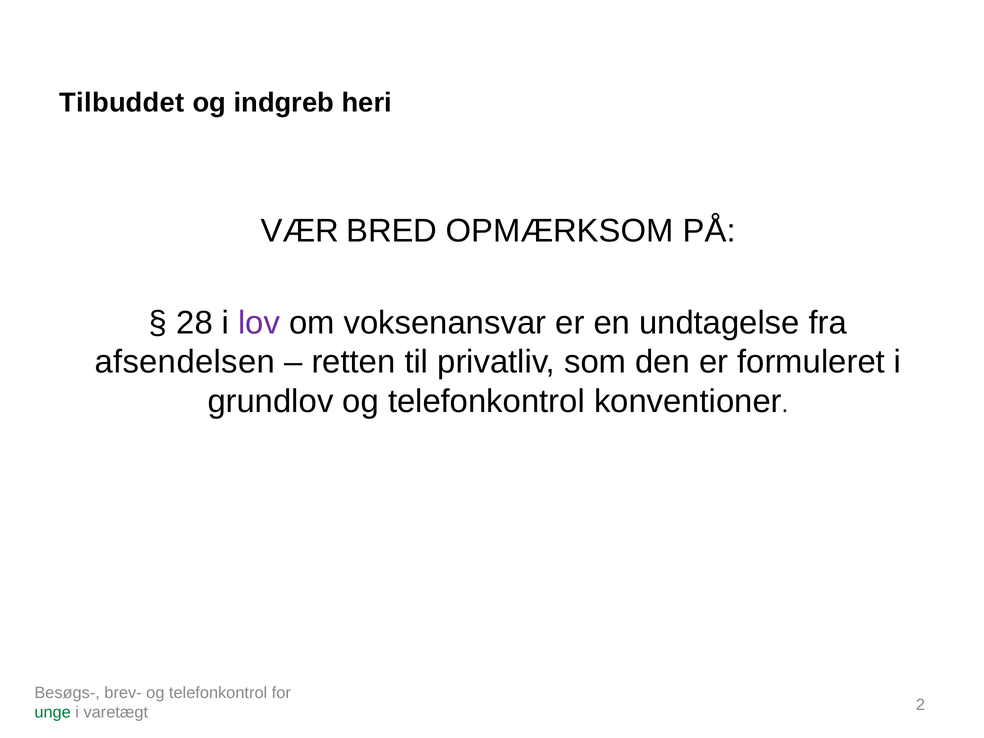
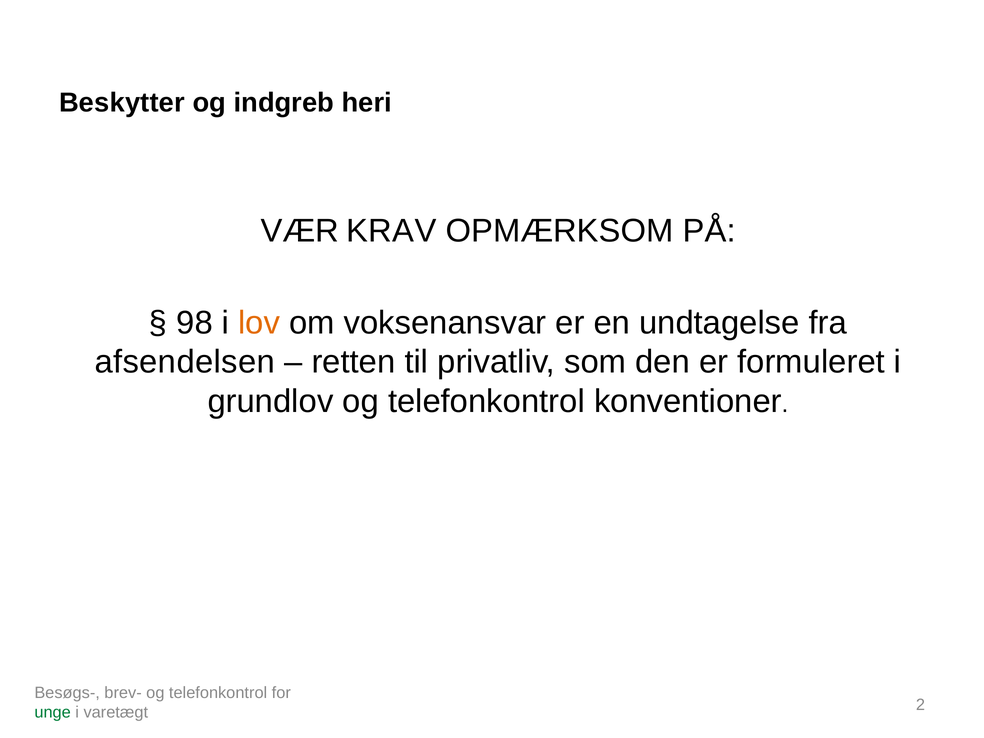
Tilbuddet: Tilbuddet -> Beskytter (122, 103)
BRED: BRED -> KRAV (391, 231)
28: 28 -> 98 (194, 323)
lov colour: purple -> orange (259, 323)
